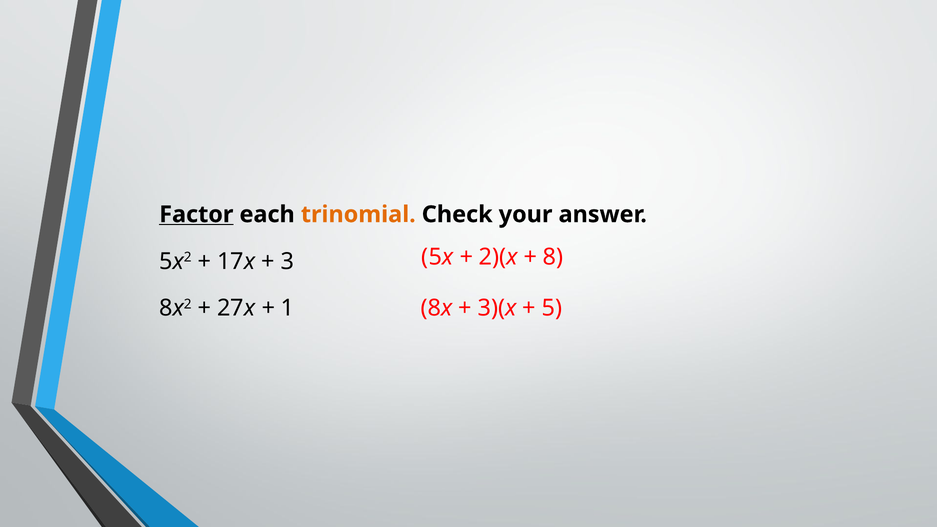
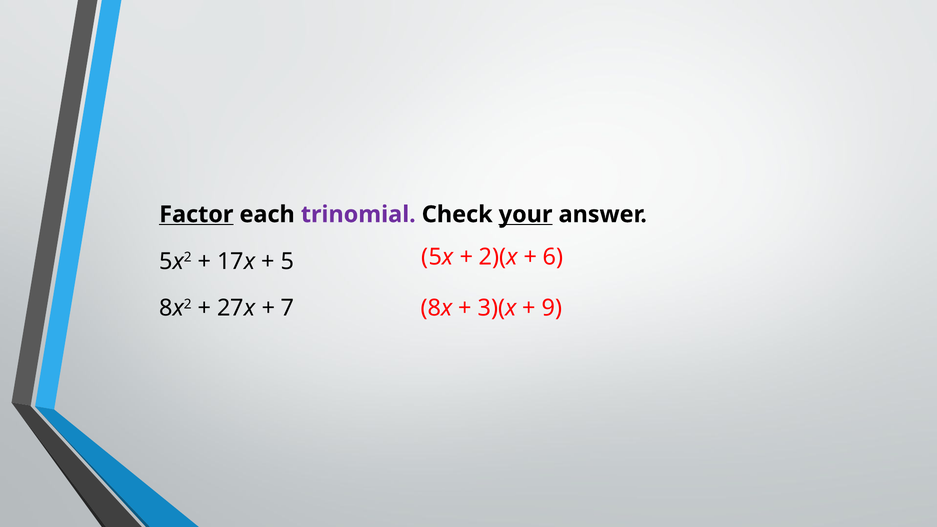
trinomial colour: orange -> purple (358, 214)
your underline: none -> present (526, 214)
8: 8 -> 6 (553, 257)
3: 3 -> 5 (287, 261)
1: 1 -> 7 (287, 308)
5: 5 -> 9 (552, 308)
